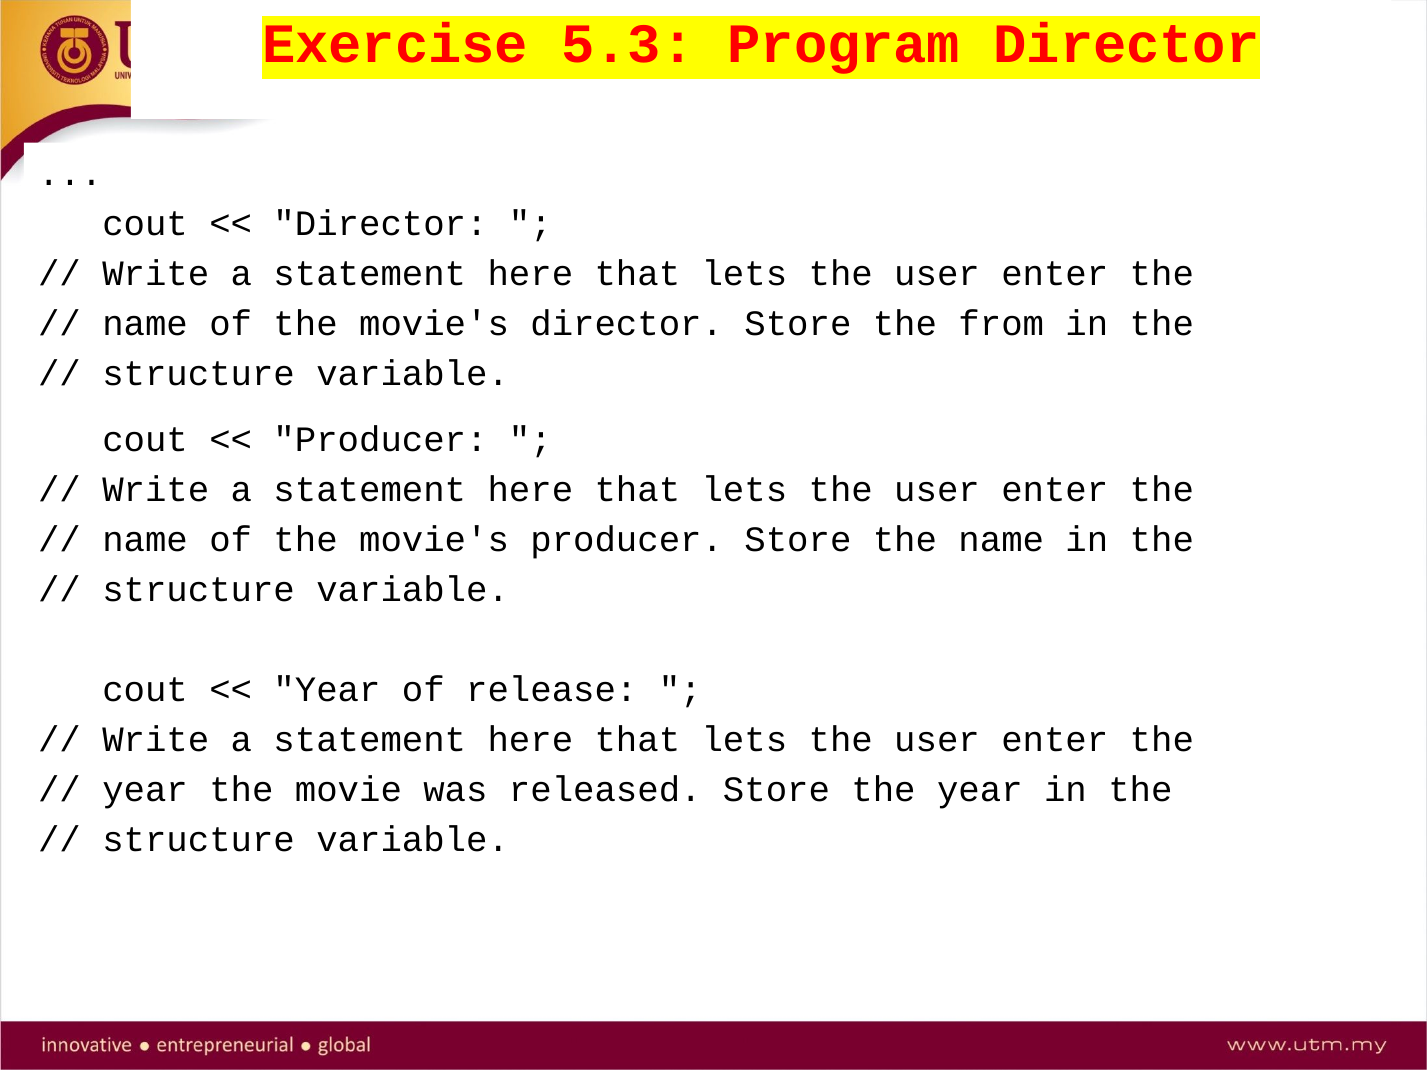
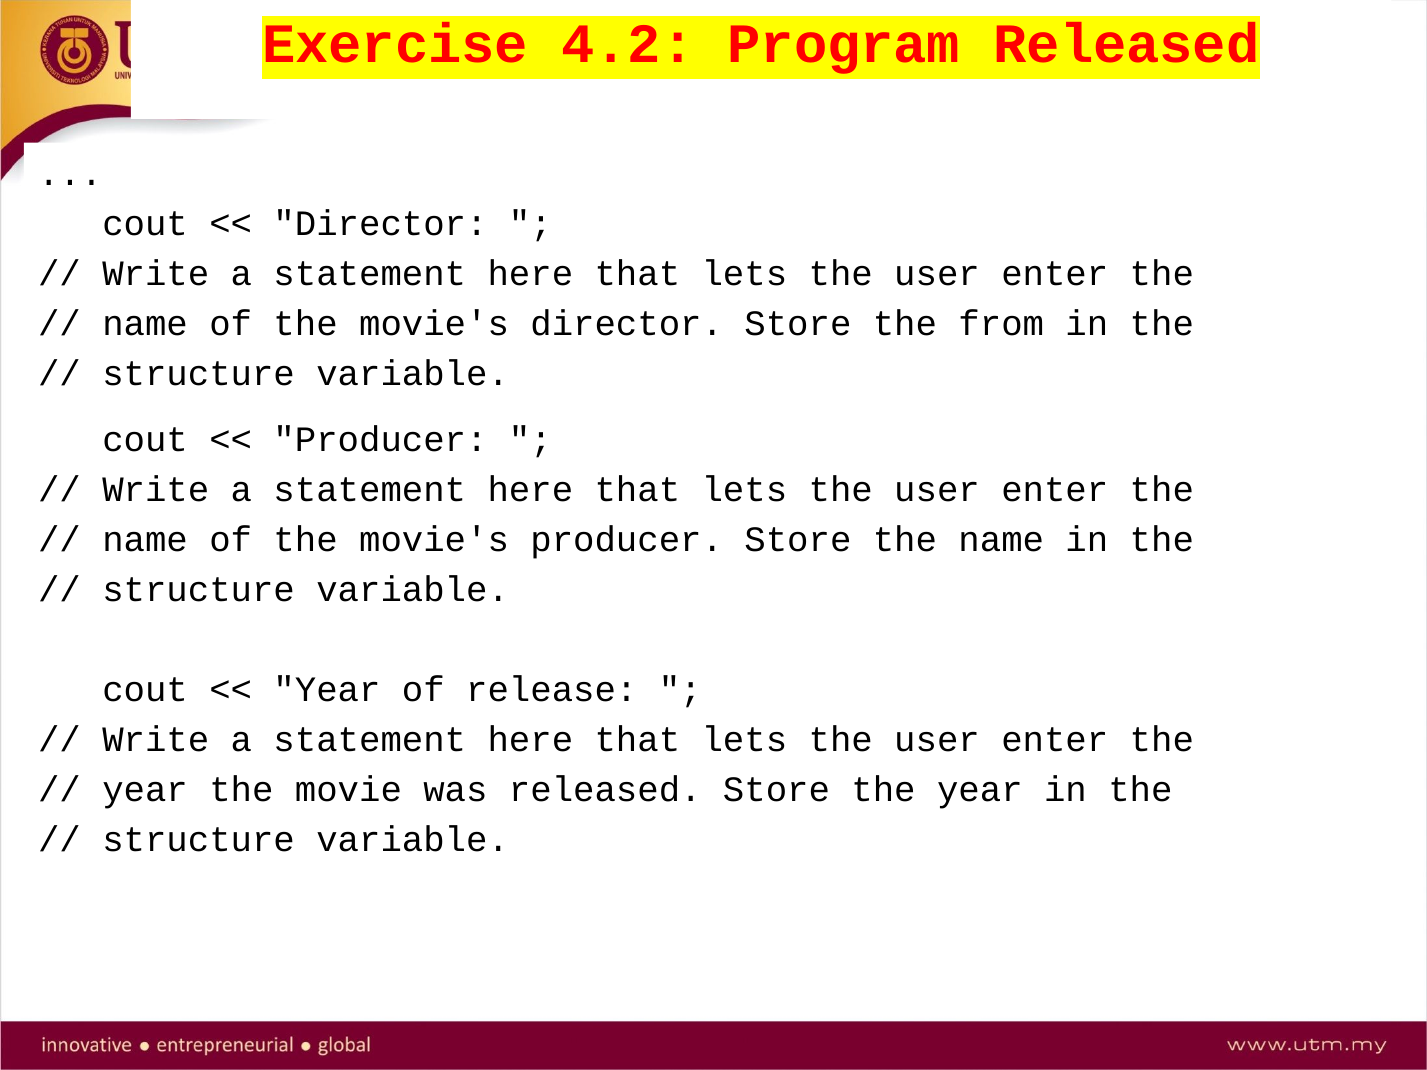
5.3: 5.3 -> 4.2 (628, 44)
Program Director: Director -> Released (1127, 44)
